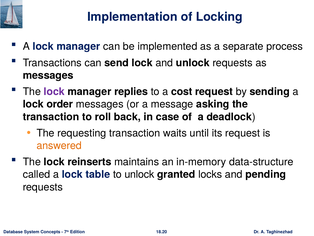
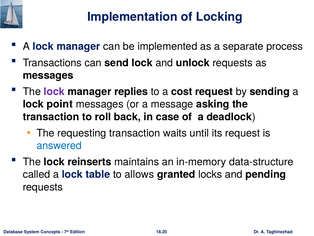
order: order -> point (60, 104)
answered colour: orange -> blue (59, 145)
to unlock: unlock -> allows (139, 174)
